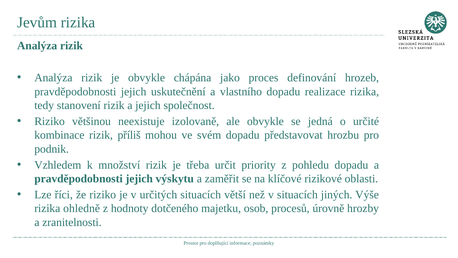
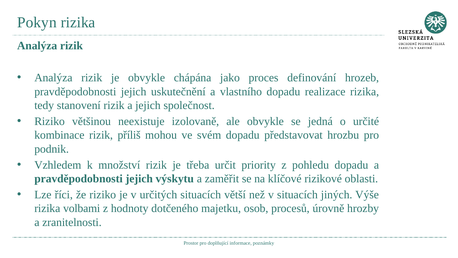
Jevům: Jevům -> Pokyn (37, 22)
ohledně: ohledně -> volbami (82, 208)
